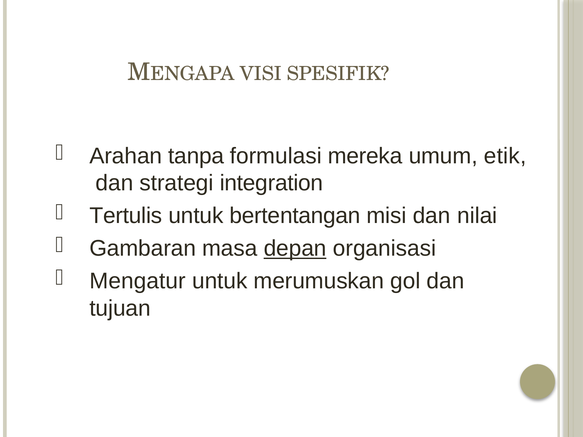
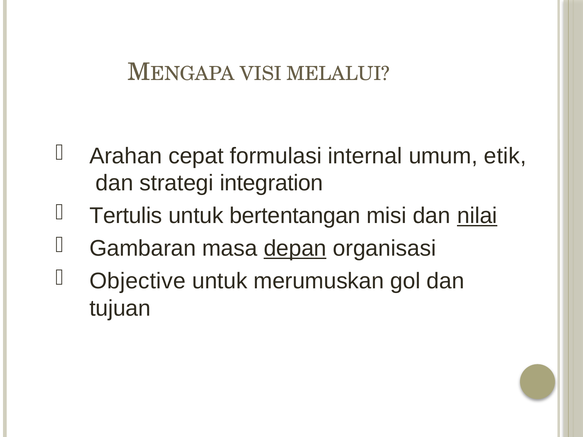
SPESIFIK: SPESIFIK -> MELALUI (338, 74)
tanpa: tanpa -> cepat (196, 156)
mereka: mereka -> internal (365, 156)
nilai underline: none -> present (477, 216)
Mengatur: Mengatur -> Objective (138, 281)
